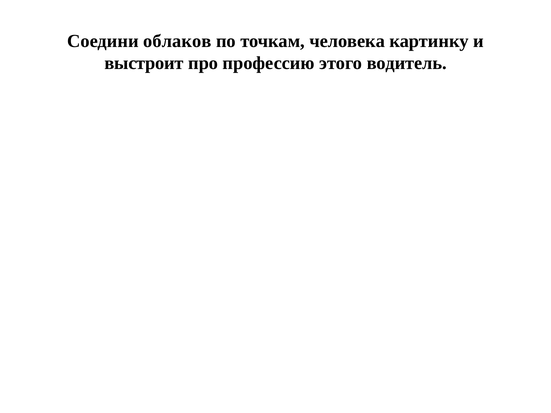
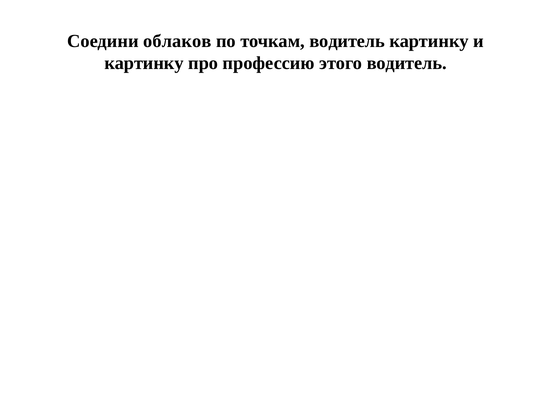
точкам человека: человека -> водитель (347, 41)
выстроит: выстроит -> картинку (144, 63)
